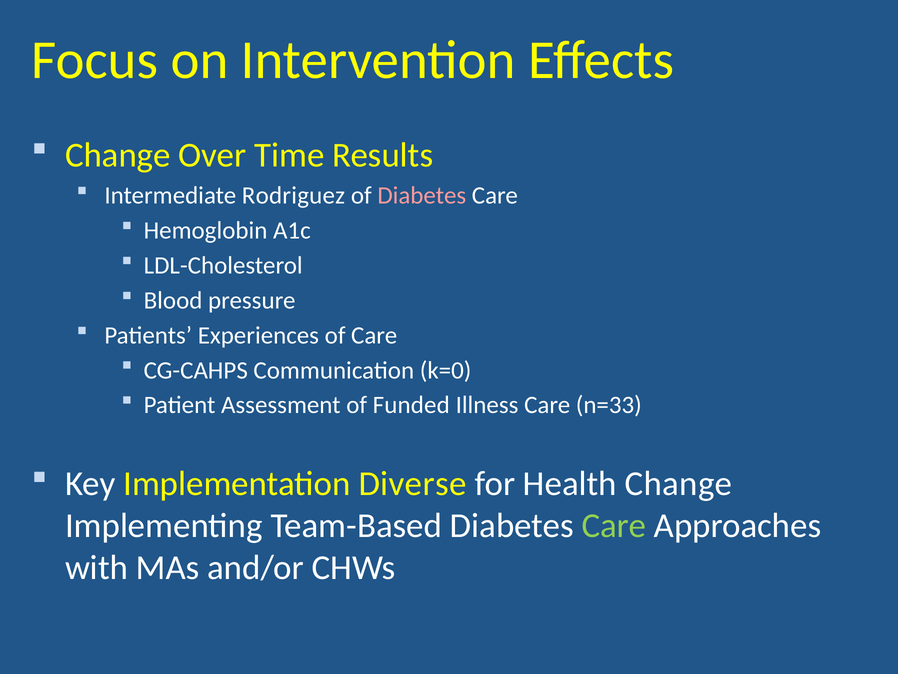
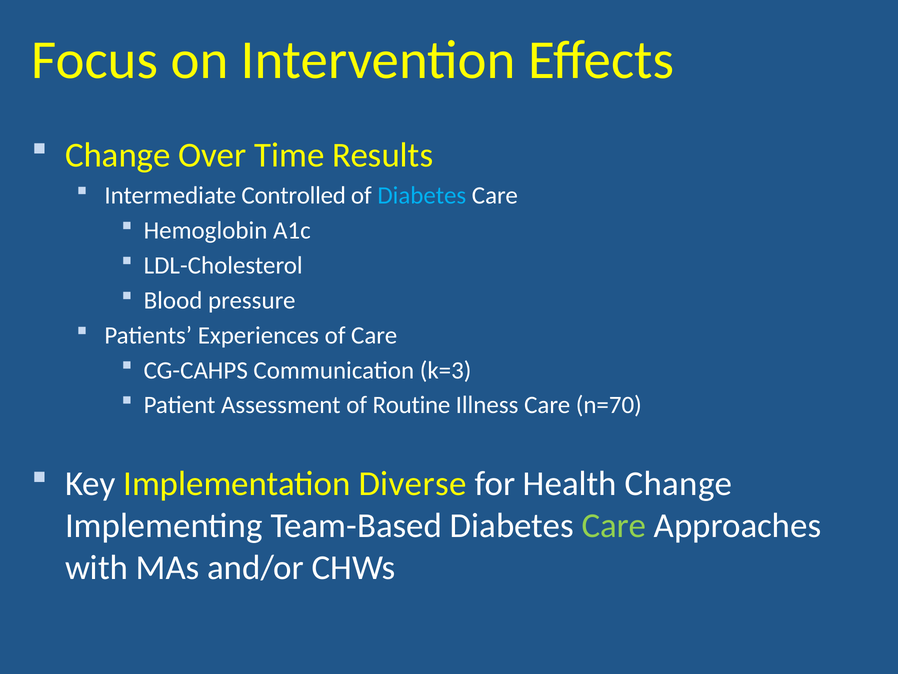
Rodriguez: Rodriguez -> Controlled (294, 195)
Diabetes colour: pink -> light blue (422, 195)
k=0: k=0 -> k=3 (446, 370)
Funded: Funded -> Routine (411, 405)
n=33: n=33 -> n=70 (609, 405)
